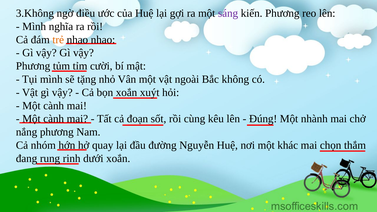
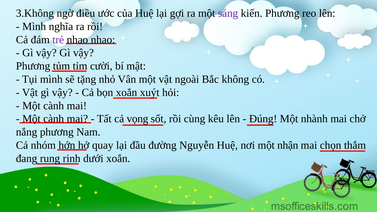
trẻ colour: orange -> purple (58, 40)
đoạn: đoạn -> vọng (137, 119)
khác: khác -> nhận (288, 145)
